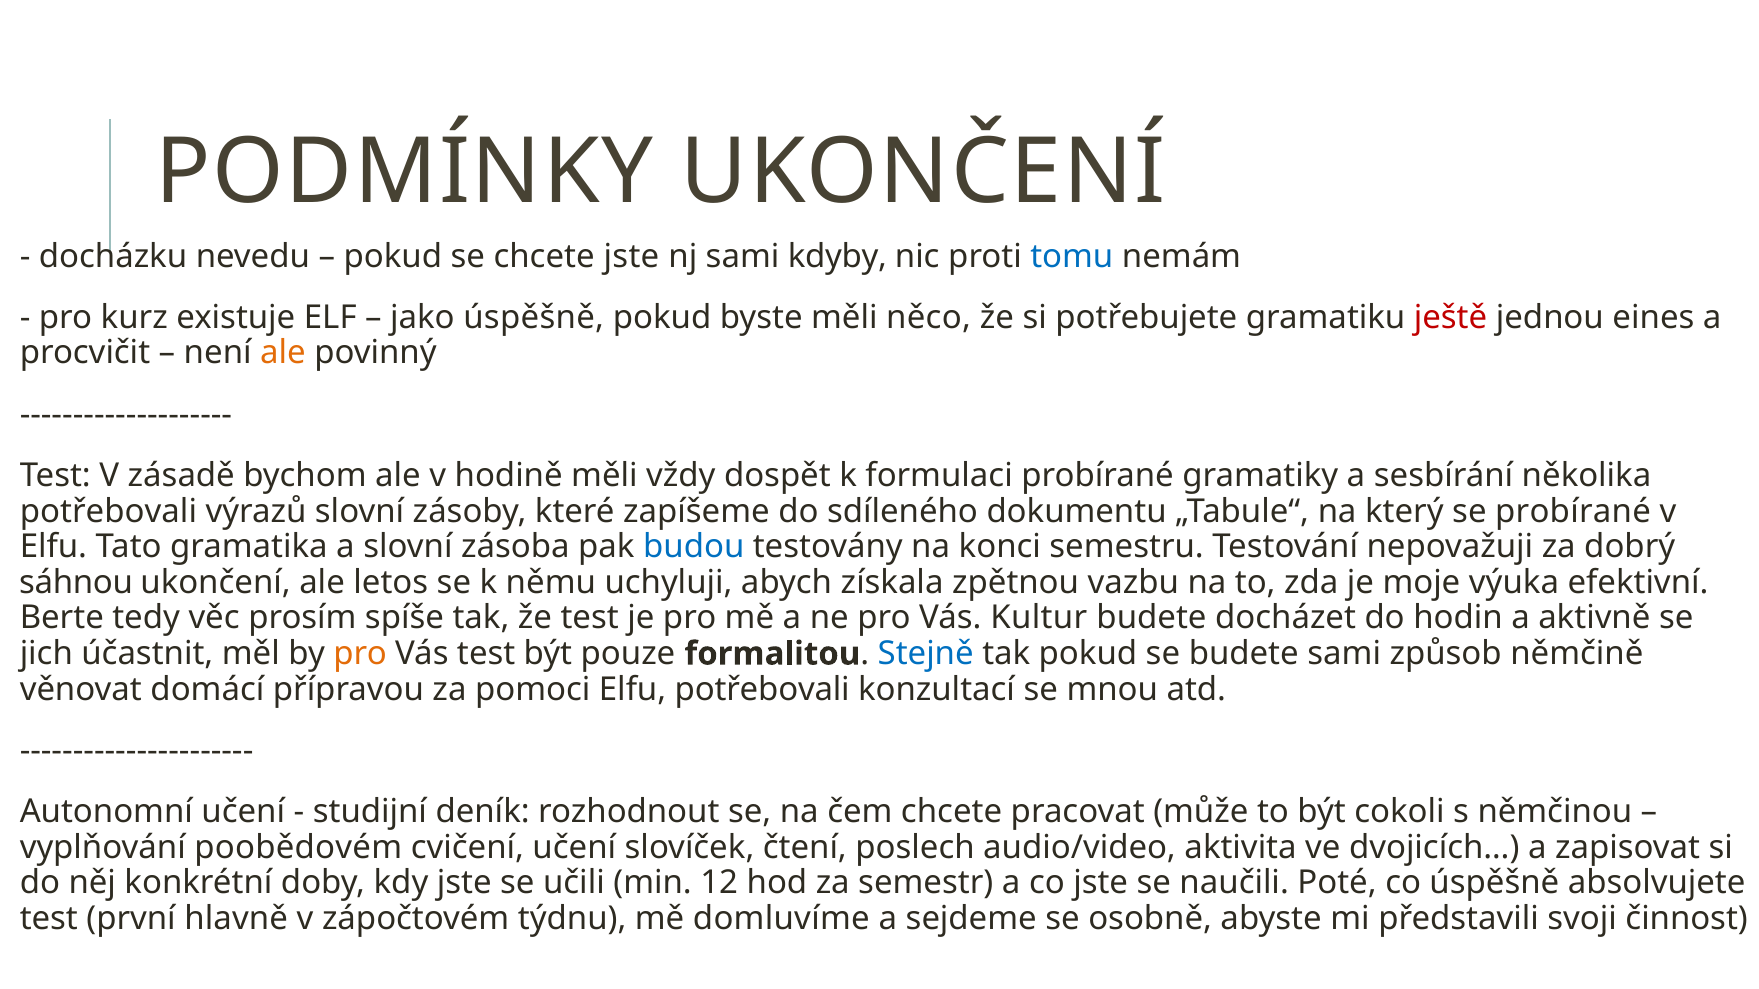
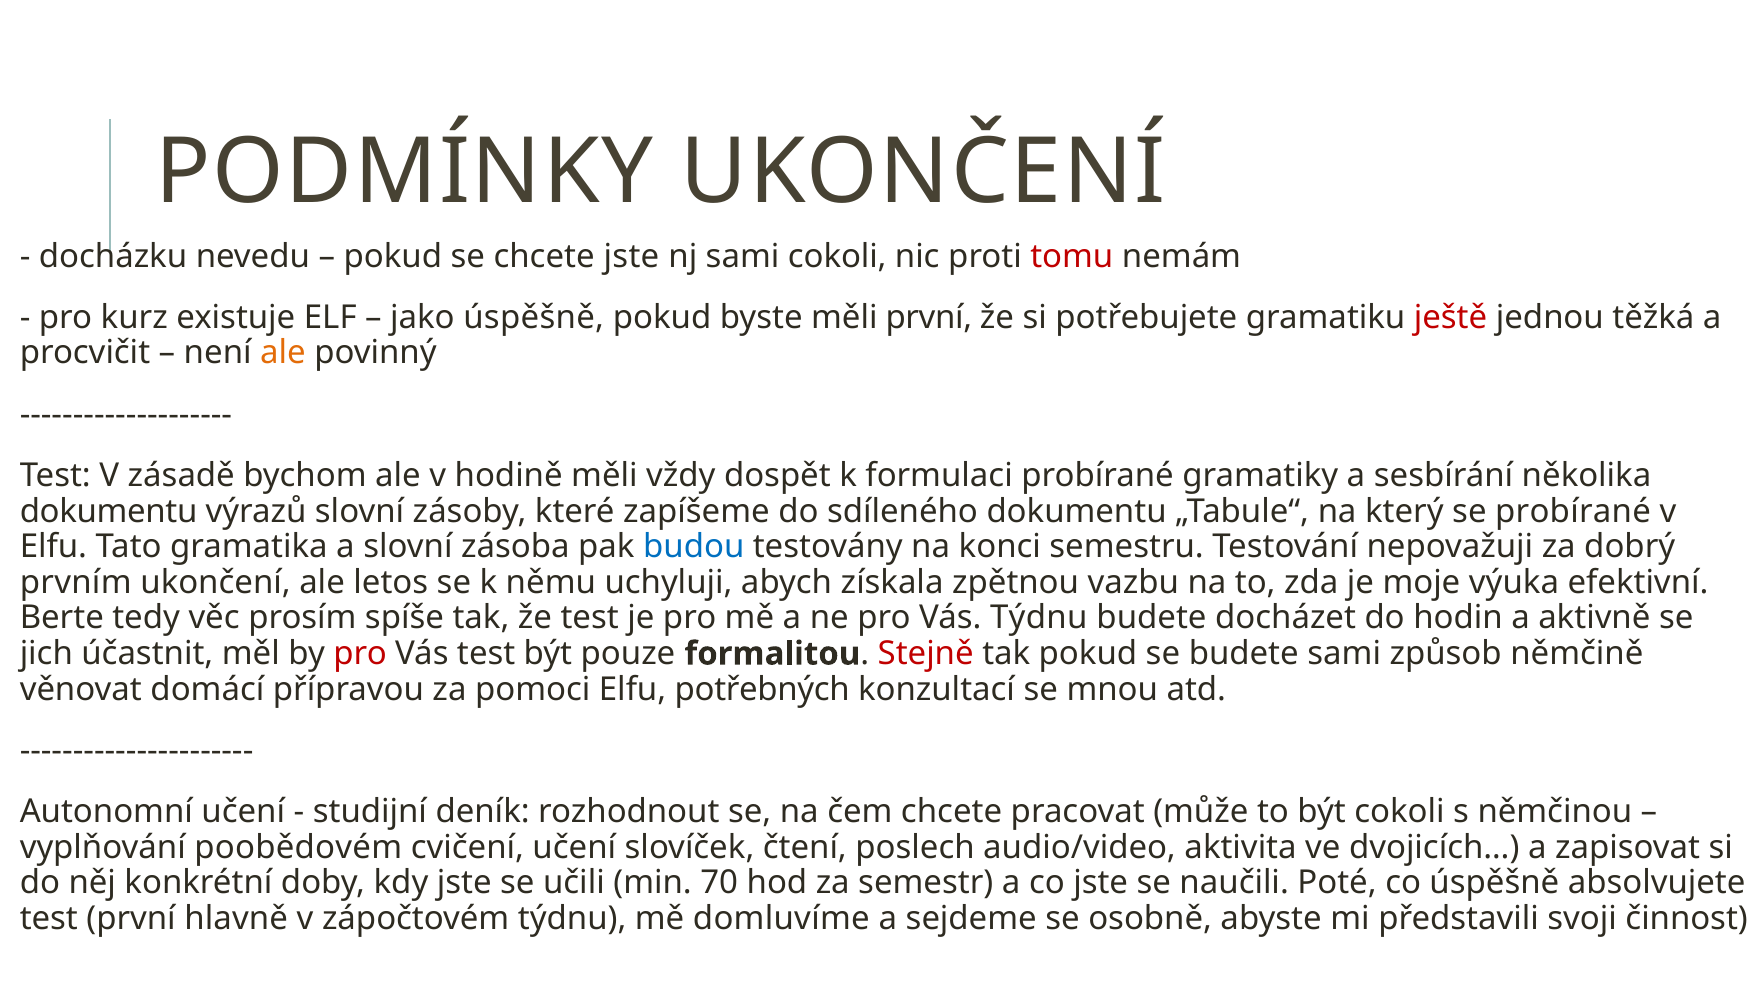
sami kdyby: kdyby -> cokoli (837, 256)
tomu colour: blue -> red (1072, 256)
měli něco: něco -> první (929, 318)
eines: eines -> těžká (1653, 318)
potřebovali: potřebovali -> dokumentu (109, 511)
sáhnou: sáhnou -> prvním (76, 583)
Vás Kultur: Kultur -> Týdnu (1039, 618)
pro colour: orange -> red (360, 654)
Stejně colour: blue -> red (926, 654)
Elfu potřebovali: potřebovali -> potřebných (762, 690)
12: 12 -> 70 (719, 883)
